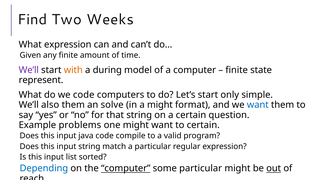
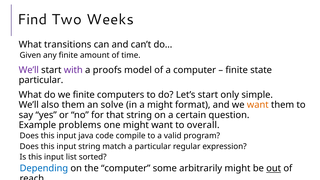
What expression: expression -> transitions (68, 45)
with colour: orange -> purple (73, 70)
during: during -> proofs (107, 70)
represent: represent -> particular (41, 80)
we code: code -> finite (84, 95)
want colour: blue -> orange (258, 105)
to certain: certain -> overall (203, 125)
computer underline: present -> none (126, 168)
some particular: particular -> arbitrarily (201, 168)
